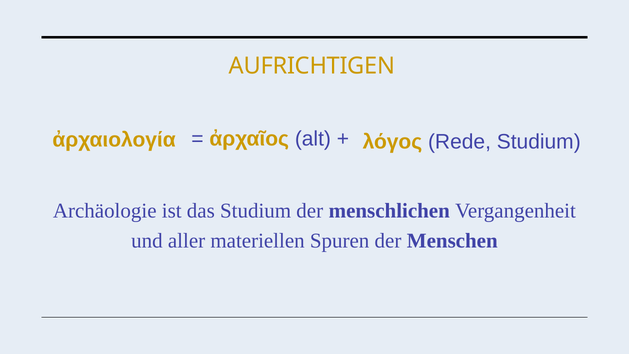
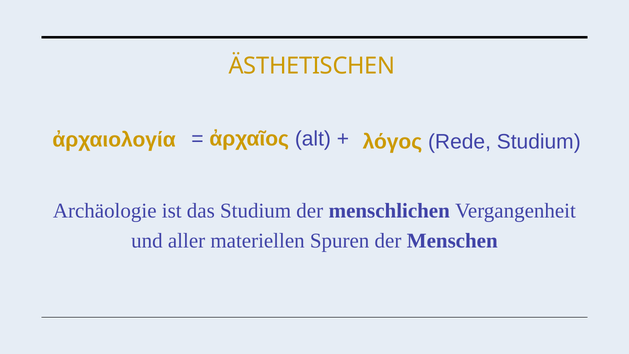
AUFRICHTIGEN: AUFRICHTIGEN -> ÄSTHETISCHEN (312, 66)
